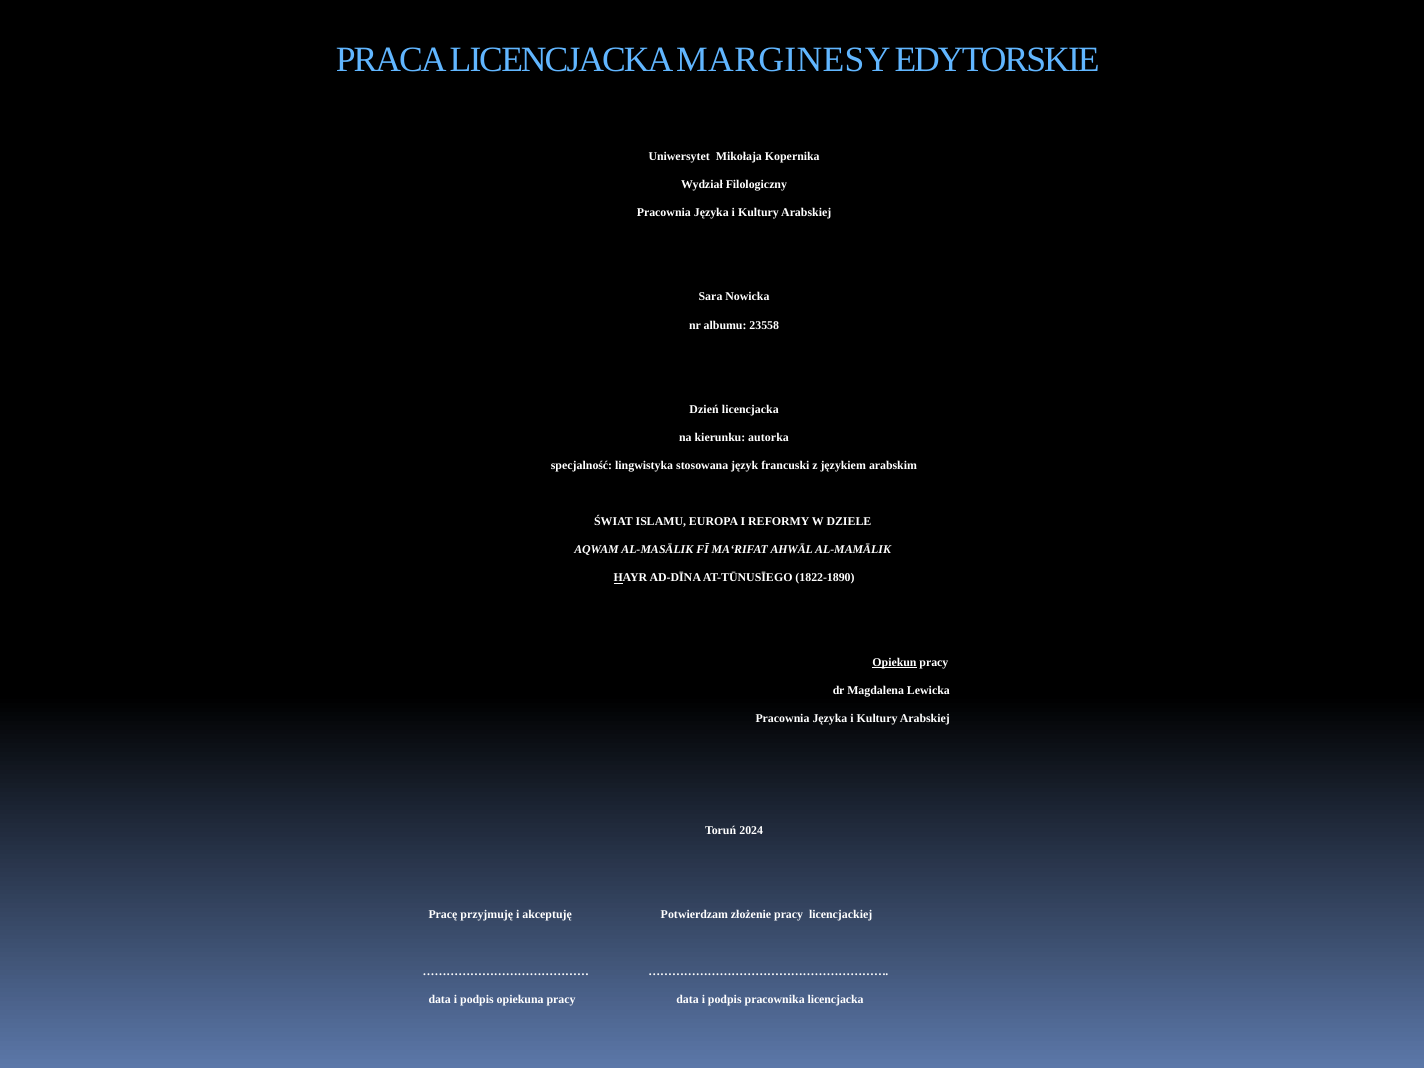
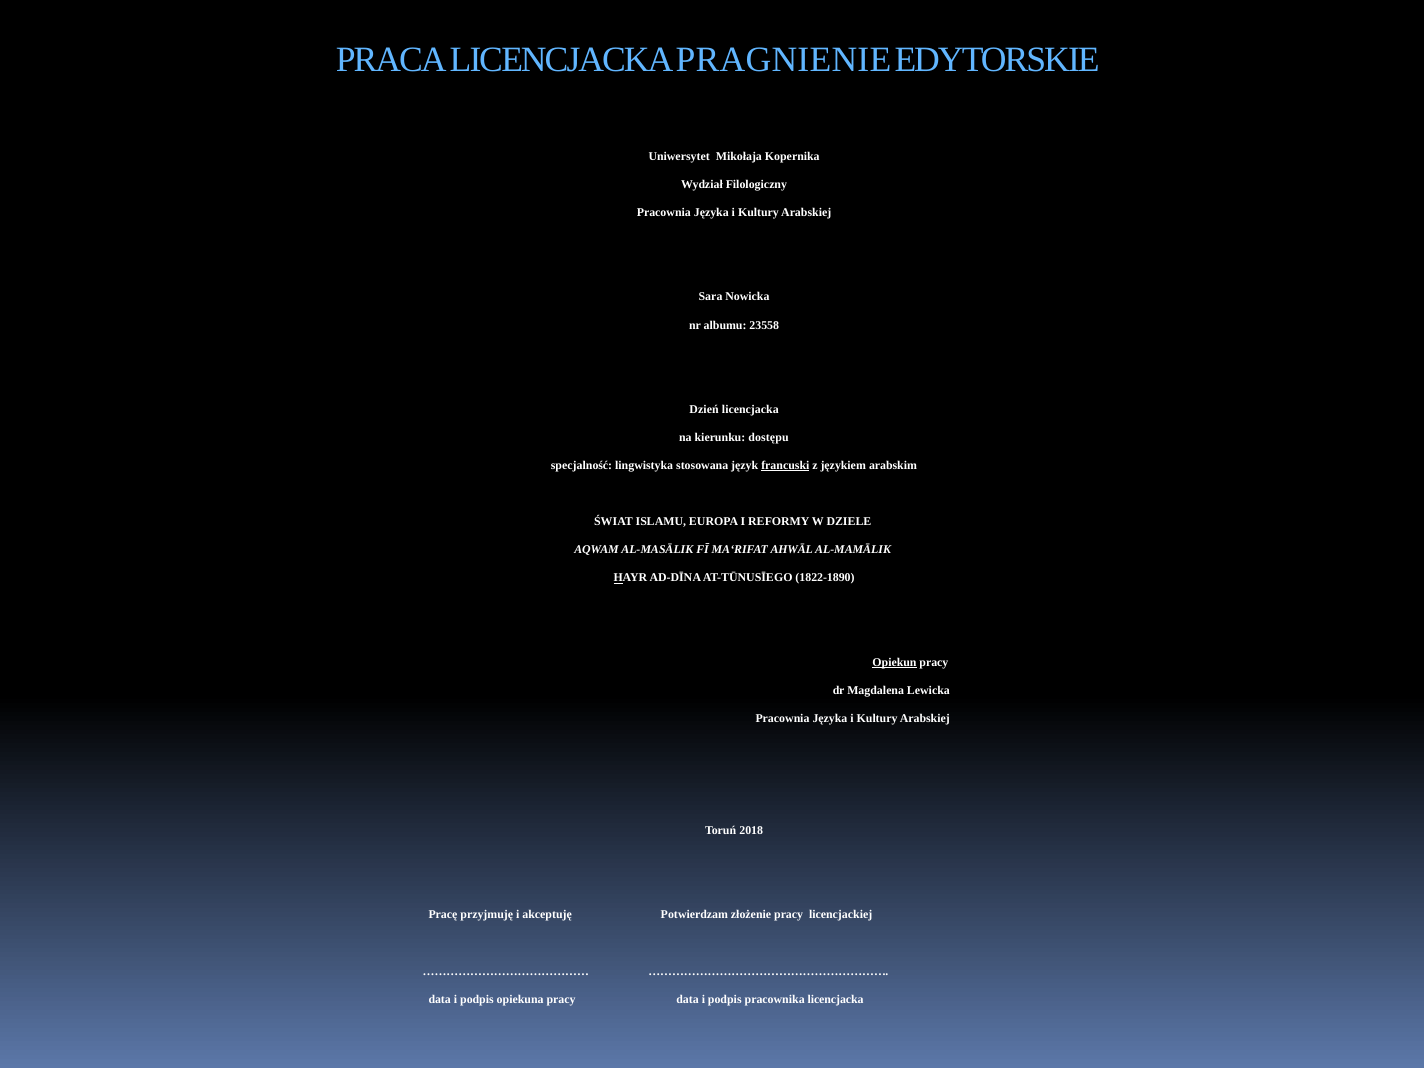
MARGINESY: MARGINESY -> PRAGNIENIE (783, 60)
autorka: autorka -> dostępu (769, 437)
francuski underline: none -> present (785, 466)
2024: 2024 -> 2018 (751, 831)
